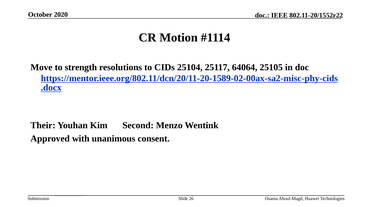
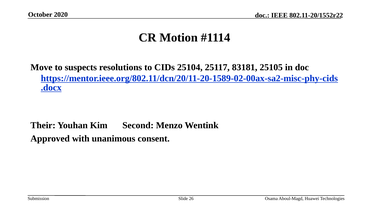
strength: strength -> suspects (81, 68)
64064: 64064 -> 83181 (245, 68)
